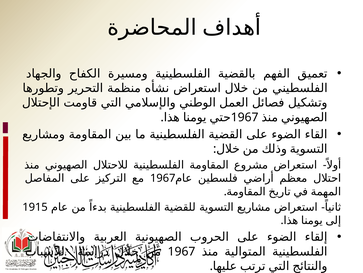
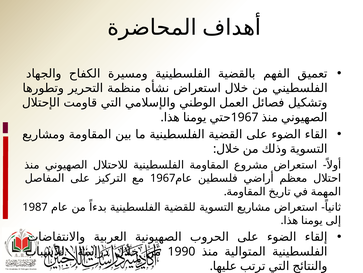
1915: 1915 -> 1987 (35, 207)
1967: 1967 -> 1990 (182, 251)
